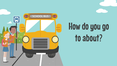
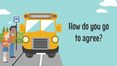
about: about -> agree (92, 38)
